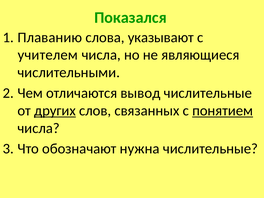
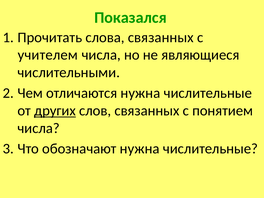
Плаванию: Плаванию -> Прочитать (50, 37)
слова указывают: указывают -> связанных (161, 37)
отличаются вывод: вывод -> нужна (140, 93)
понятием underline: present -> none (223, 111)
